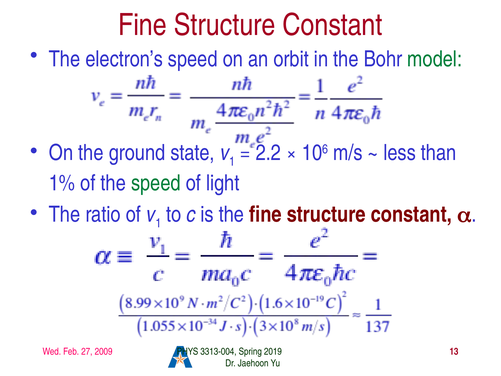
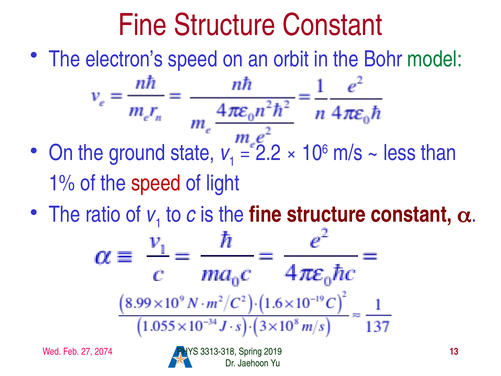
speed colour: green -> red (156, 183)
2009: 2009 -> 2074 (104, 351)
3313-004: 3313-004 -> 3313-318 (218, 351)
